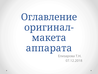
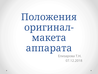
Оглавление: Оглавление -> Положения (49, 17)
